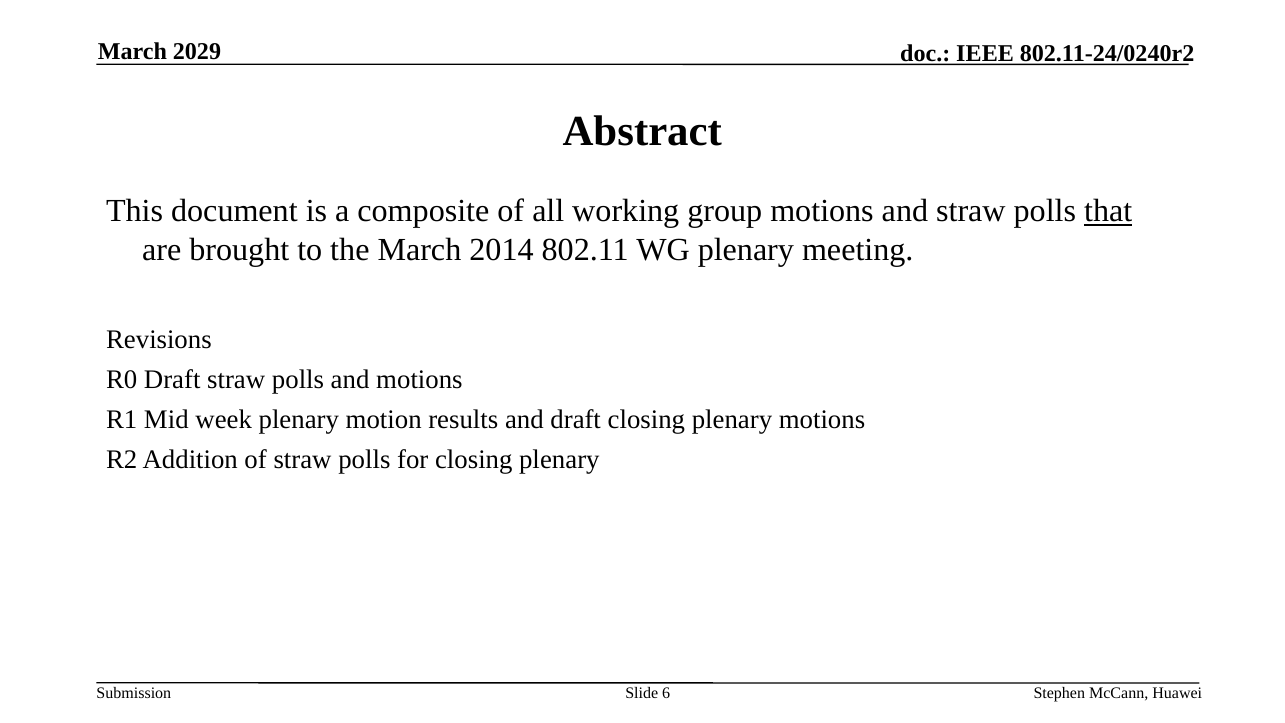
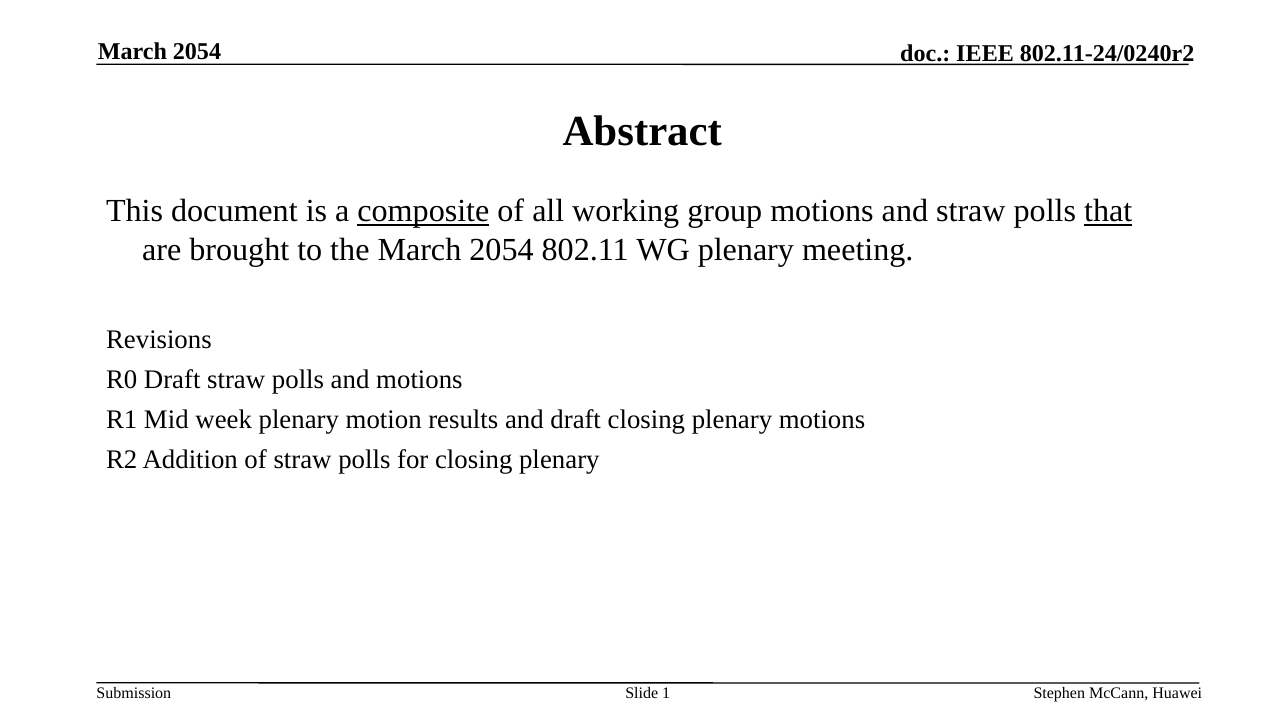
2029: 2029 -> 2054 (197, 51)
composite underline: none -> present (423, 211)
the March 2014: 2014 -> 2054 (502, 249)
6: 6 -> 1 (666, 693)
